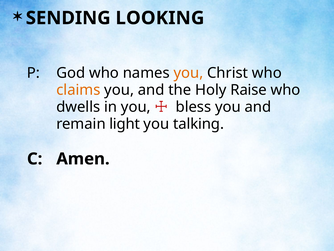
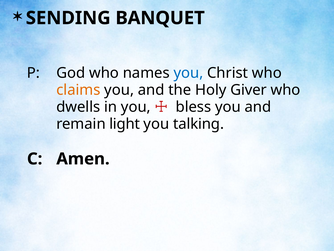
LOOKING: LOOKING -> BANQUET (160, 18)
you colour: orange -> blue (188, 73)
Raise: Raise -> Giver (249, 90)
